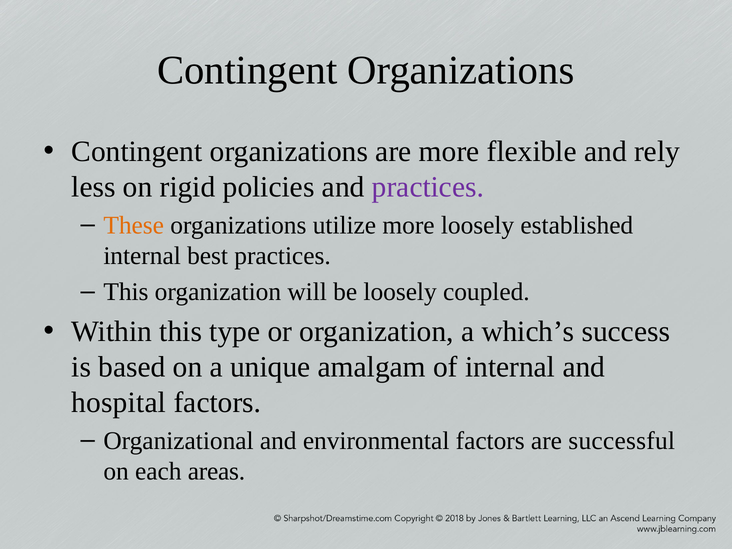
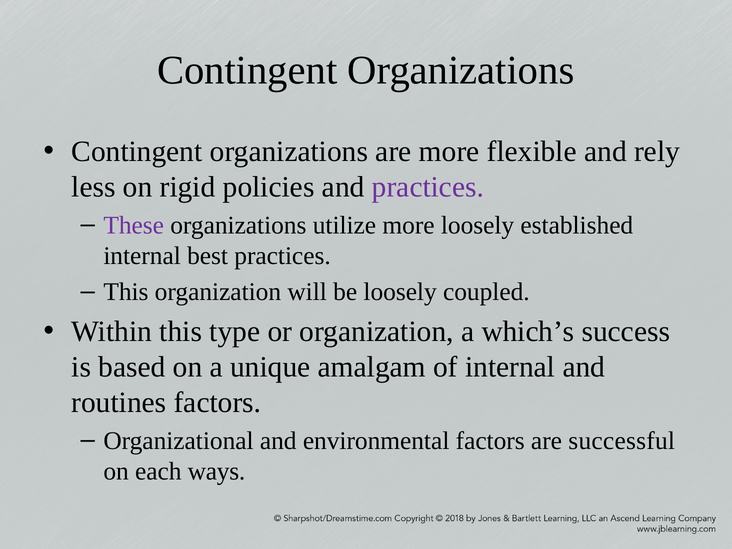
These colour: orange -> purple (134, 225)
hospital: hospital -> routines (119, 402)
areas: areas -> ways (216, 471)
